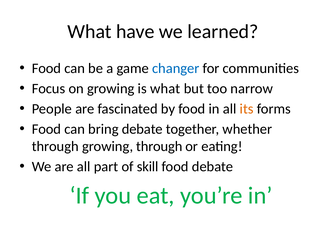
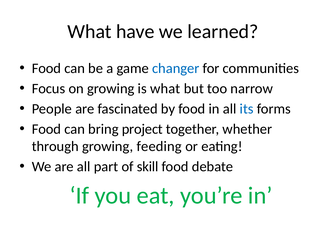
its colour: orange -> blue (247, 109)
bring debate: debate -> project (142, 129)
growing through: through -> feeding (159, 147)
